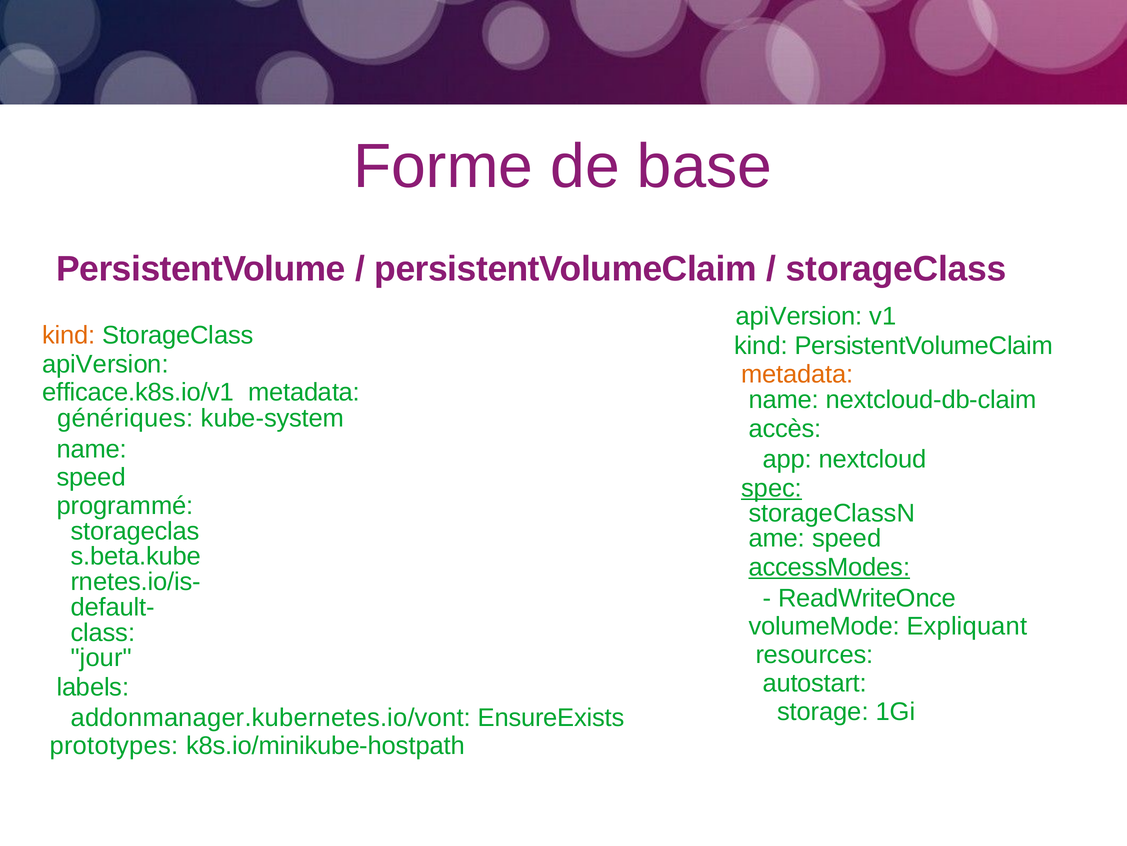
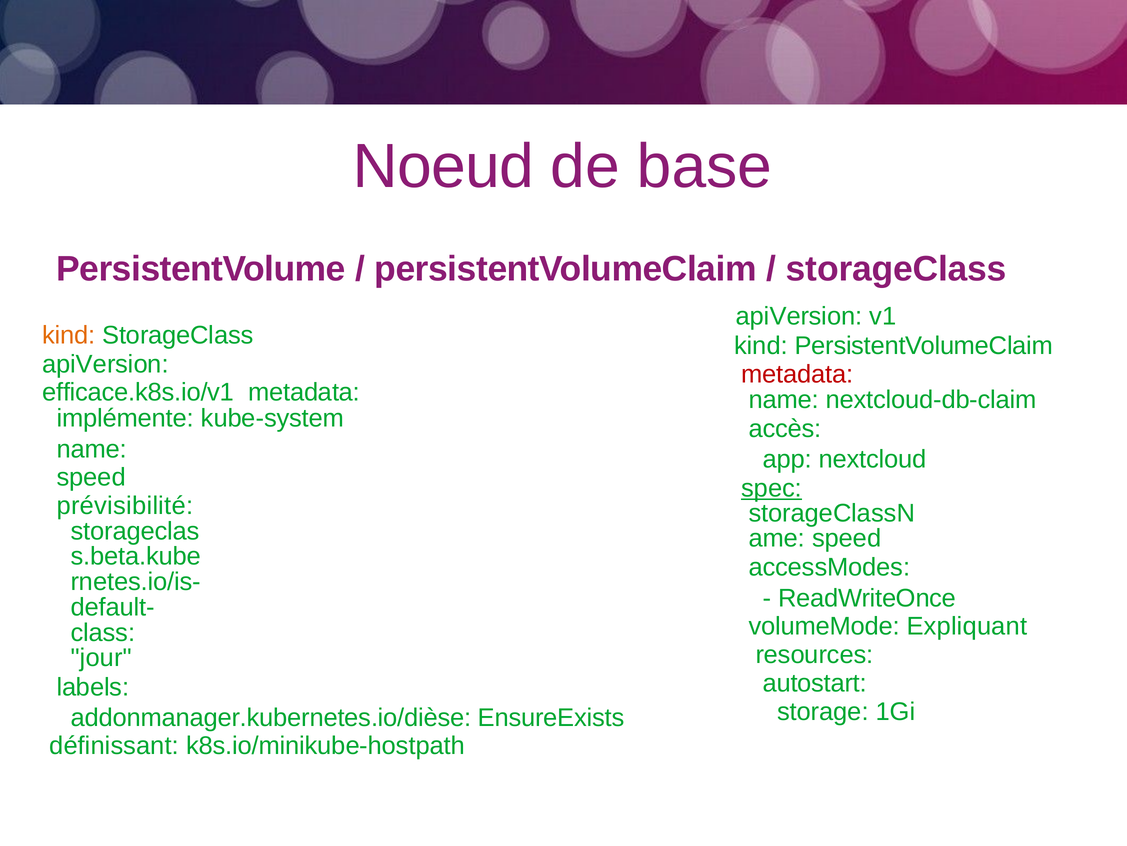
Forme: Forme -> Noeud (443, 166)
metadata colour: orange -> red (797, 374)
génériques: génériques -> implémente (125, 418)
programmé: programmé -> prévisibilité (125, 506)
accessModes underline: present -> none (829, 567)
addonmanager.kubernetes.io/vont: addonmanager.kubernetes.io/vont -> addonmanager.kubernetes.io/dièse (271, 718)
prototypes: prototypes -> définissant (114, 746)
